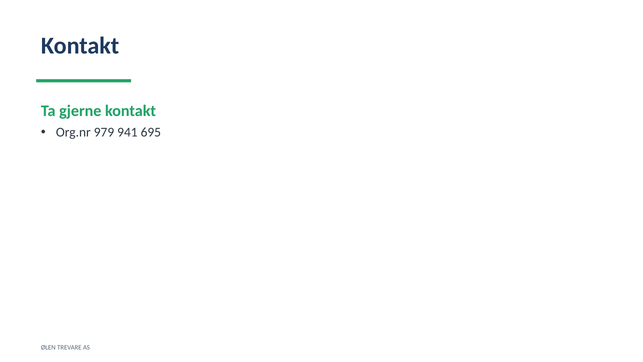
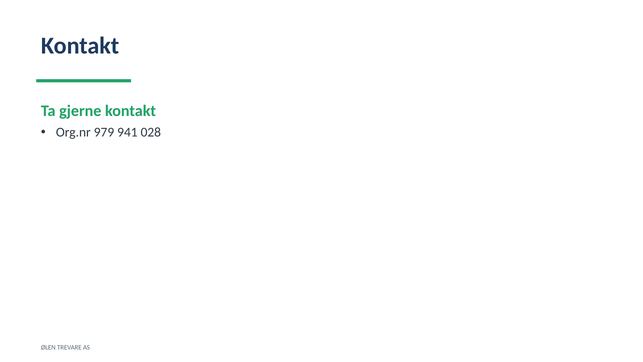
695: 695 -> 028 (151, 132)
